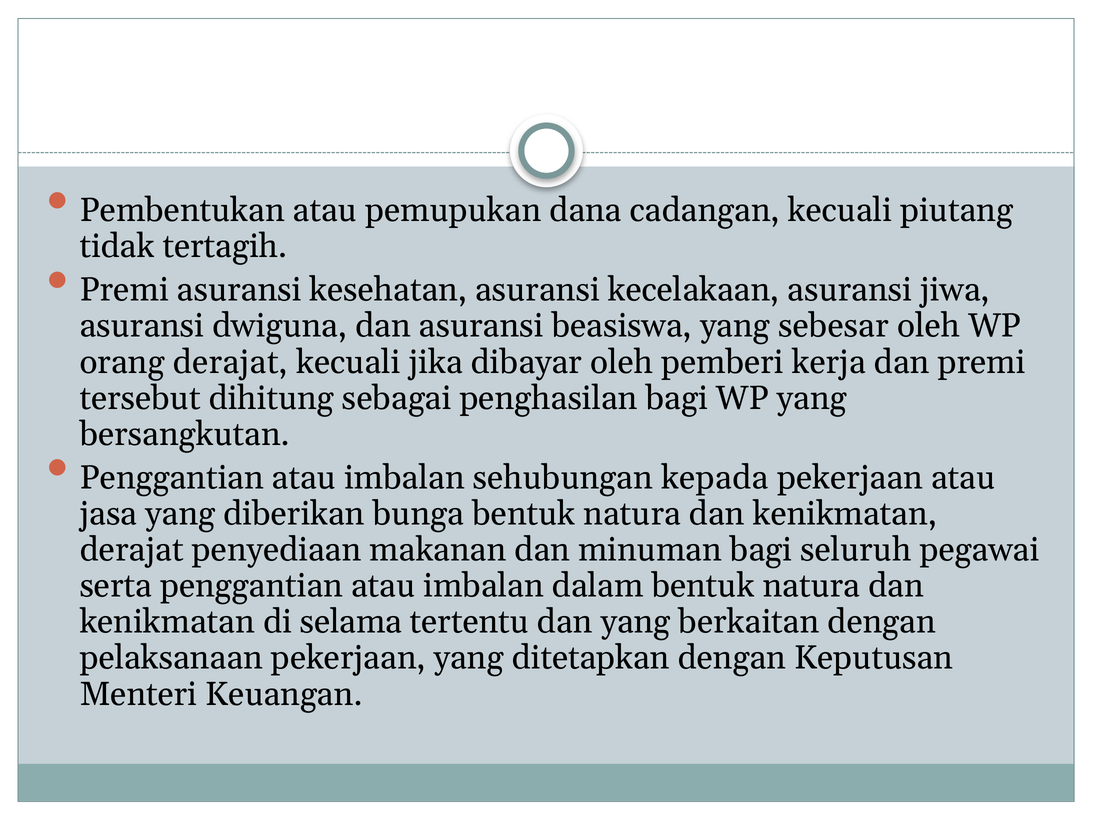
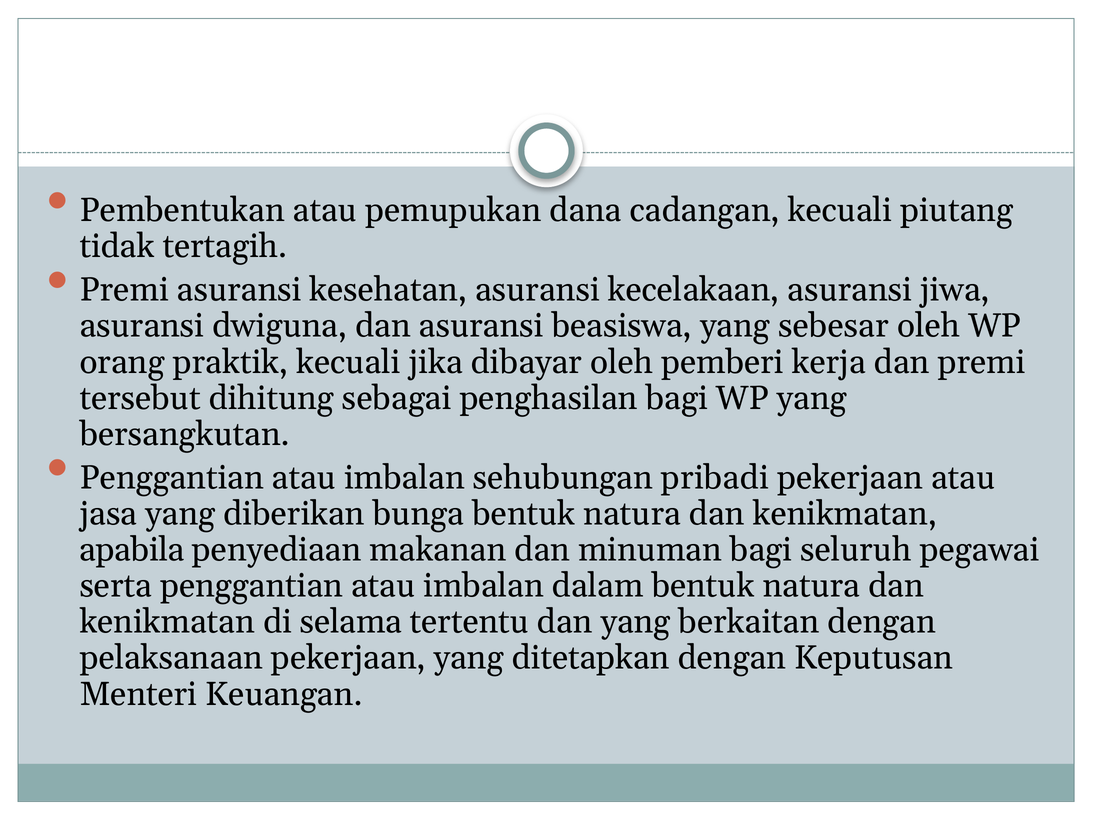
orang derajat: derajat -> praktik (230, 362)
kepada: kepada -> pribadi (715, 477)
derajat: derajat -> apabila (132, 550)
